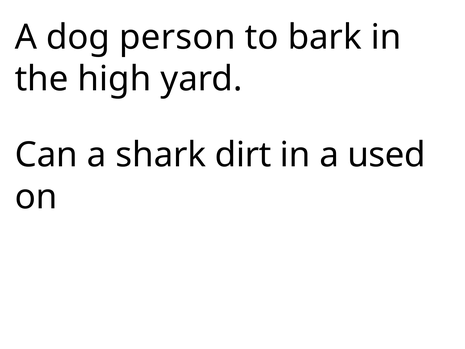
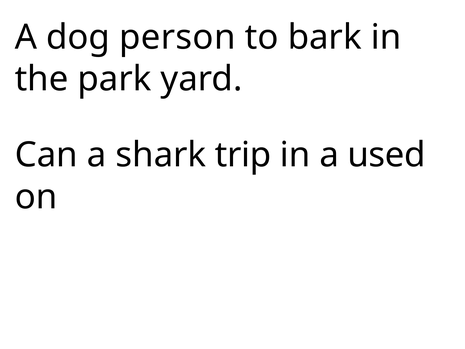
high: high -> park (115, 79)
dirt: dirt -> trip (243, 155)
